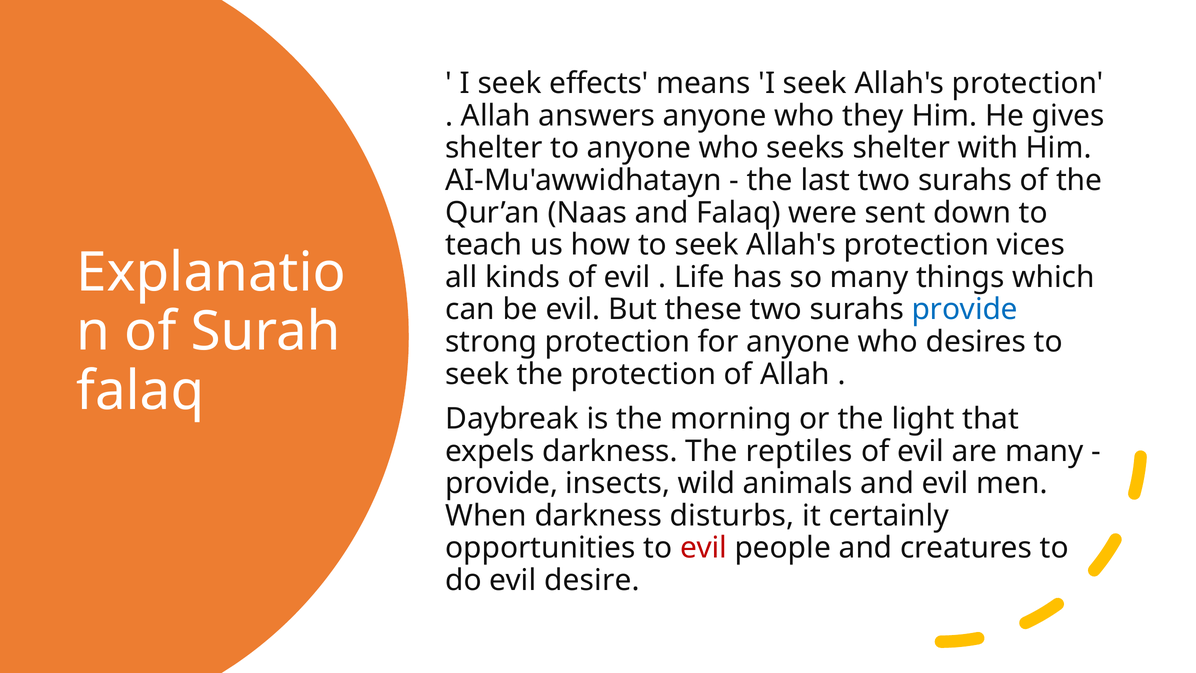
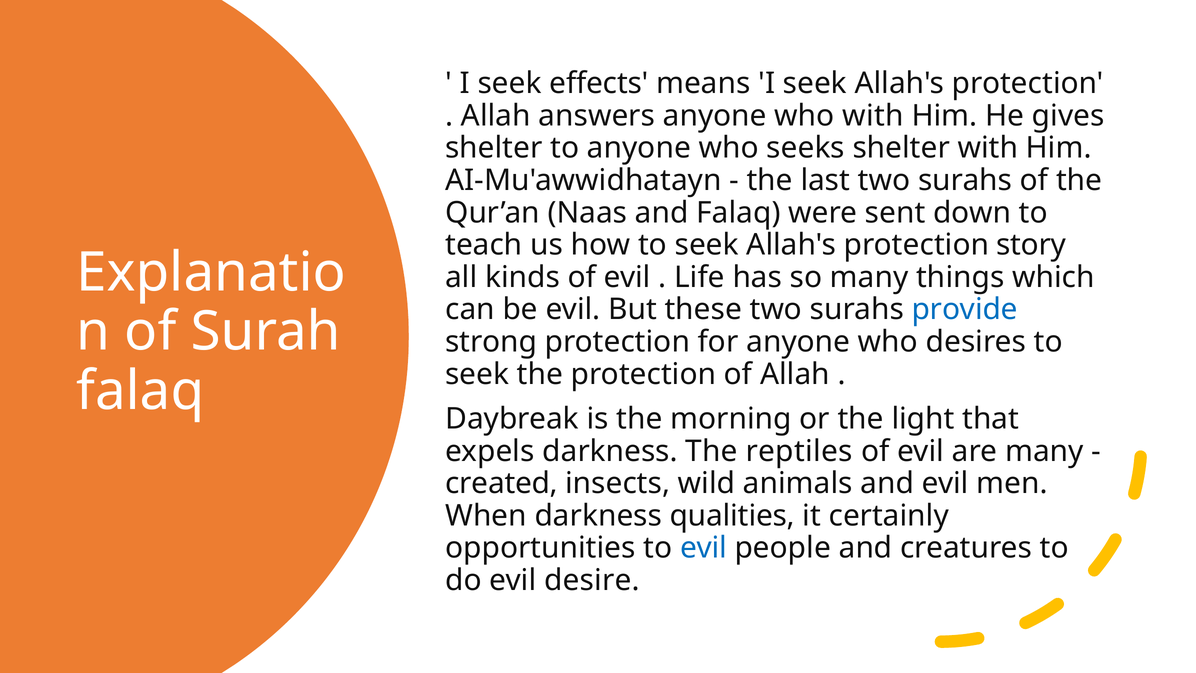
who they: they -> with (873, 116)
vices: vices -> story (1031, 245)
provide: provide -> created (502, 483)
disturbs: disturbs -> qualities (732, 516)
evil colour: red -> blue (704, 548)
